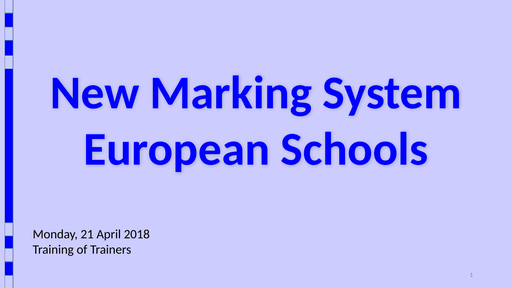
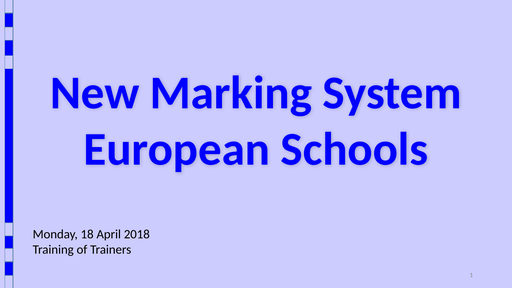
21: 21 -> 18 (87, 234)
